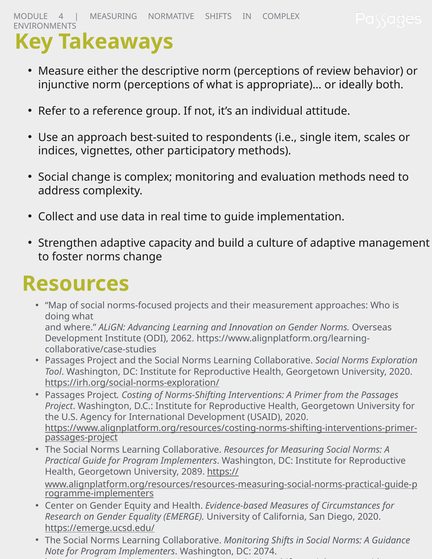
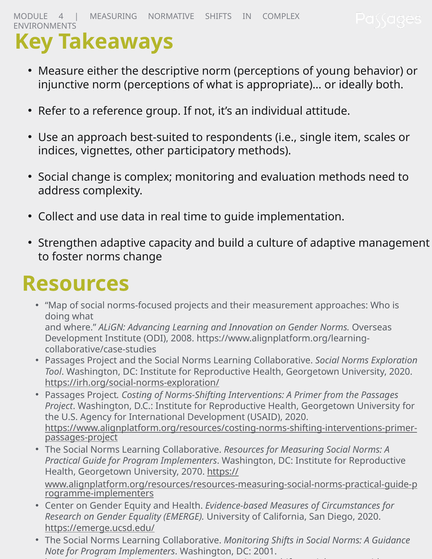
review: review -> young (333, 71)
2062: 2062 -> 2008 (183, 339)
2089: 2089 -> 2070 (193, 472)
2074: 2074 -> 2001 (265, 552)
